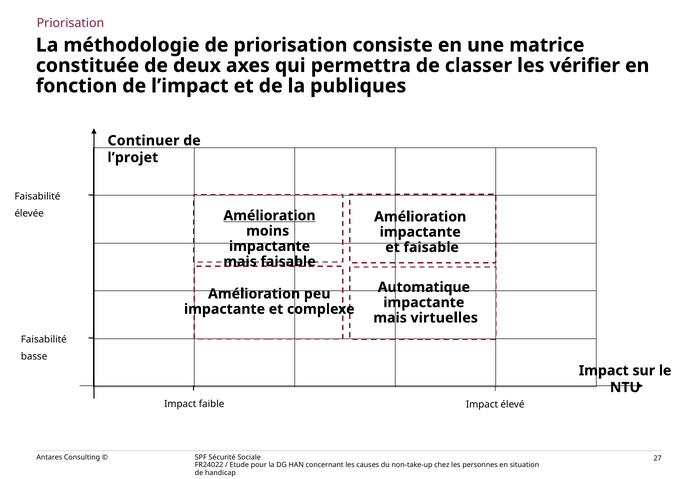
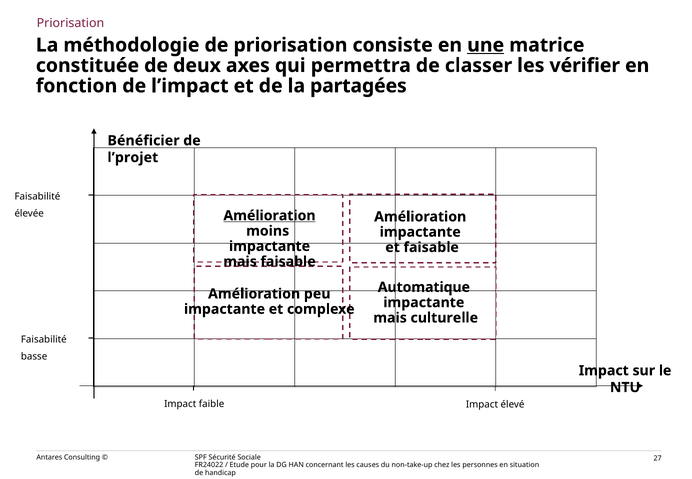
une underline: none -> present (486, 45)
publiques: publiques -> partagées (358, 86)
Continuer: Continuer -> Bénéficier (144, 141)
virtuelles: virtuelles -> culturelle (444, 318)
